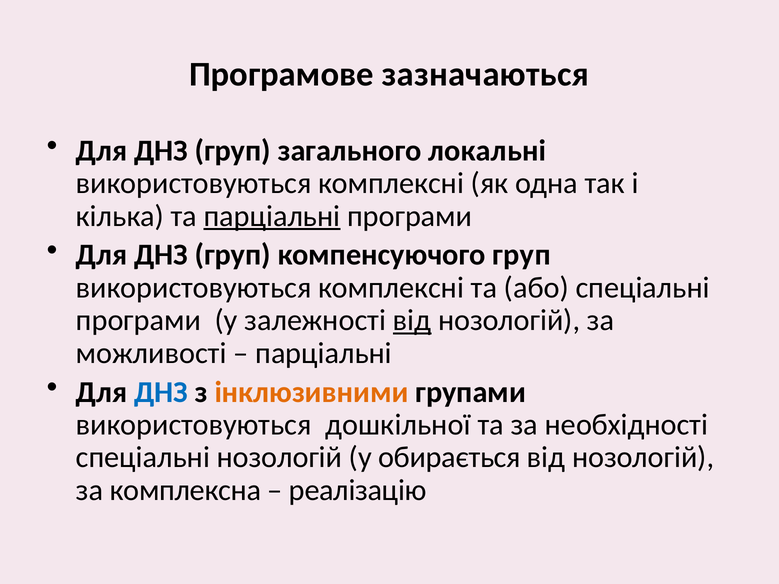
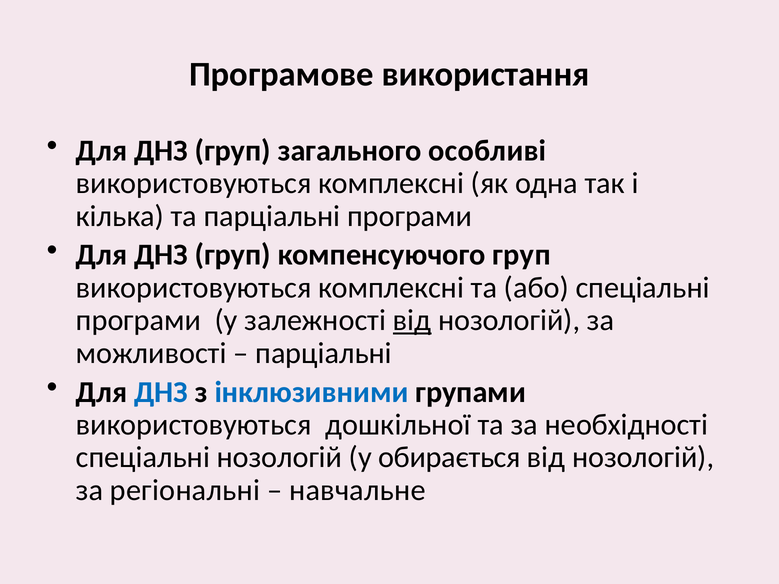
зазначаються: зазначаються -> використання (486, 75)
локальні: локальні -> особливі (487, 151)
парціальні underline: present -> none (272, 216)
інклюзивними colour: orange -> blue (312, 392)
комплексна: комплексна -> регіональні (185, 490)
реалізацію: реалізацію -> навчальне (357, 490)
